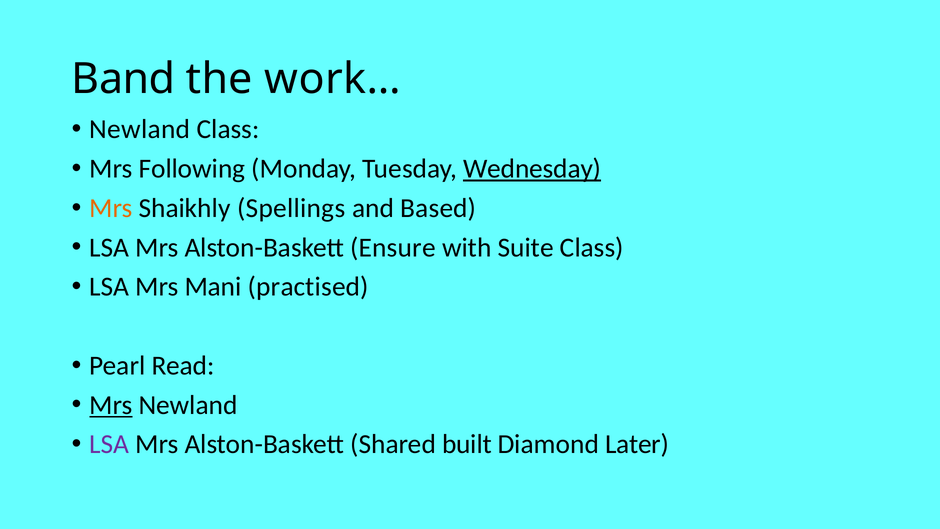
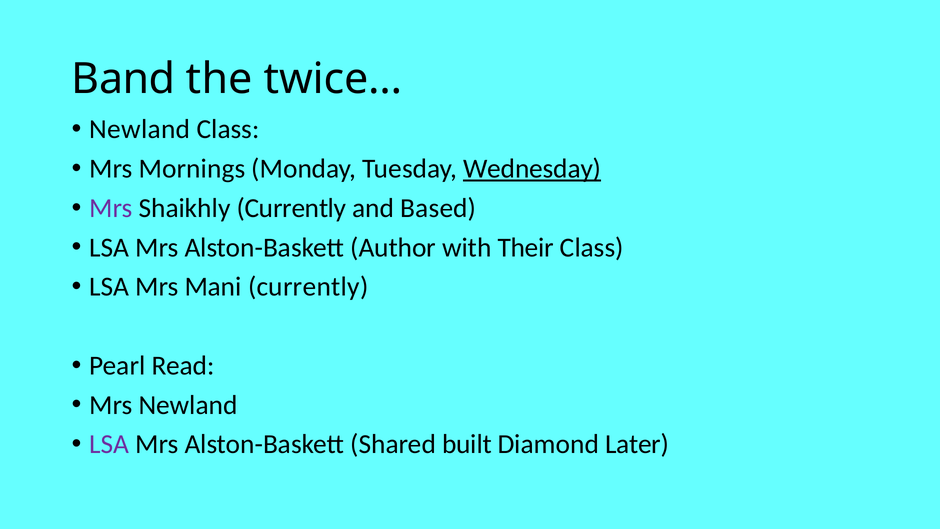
work…: work… -> twice… (333, 79)
Following: Following -> Mornings (192, 169)
Mrs colour: orange -> purple (111, 208)
Shaikhly Spellings: Spellings -> Currently (291, 208)
Ensure: Ensure -> Author (393, 247)
Suite: Suite -> Their (526, 247)
Mani practised: practised -> currently (308, 287)
Mrs underline: present -> none (111, 405)
